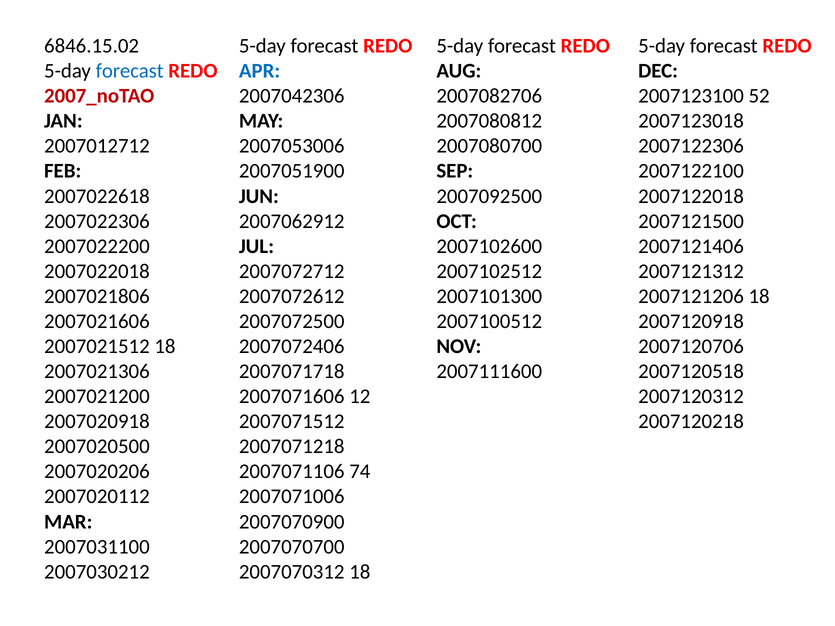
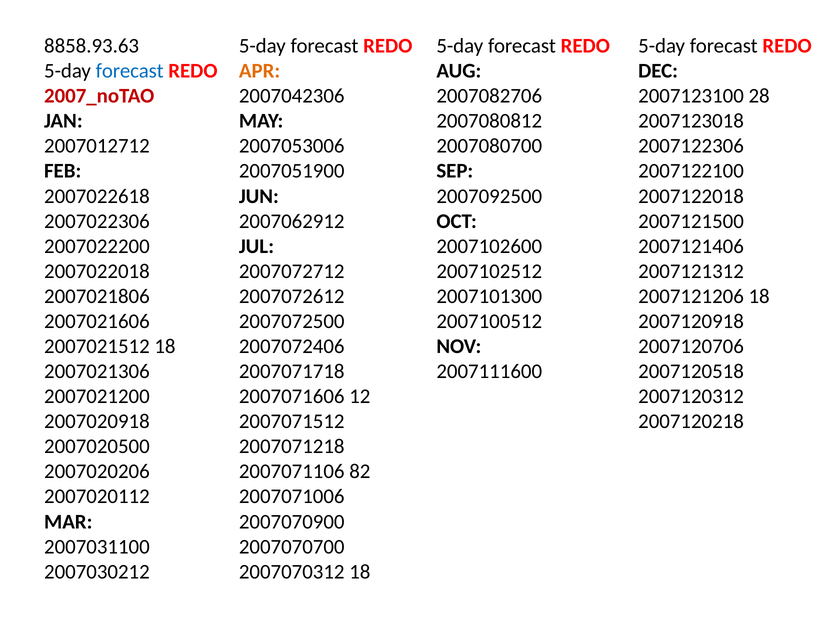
6846.15.02: 6846.15.02 -> 8858.93.63 (92, 46)
APR colour: blue -> orange (260, 71)
52: 52 -> 28 (759, 96)
74: 74 -> 82 (360, 472)
